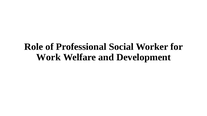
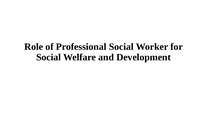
Work: Work -> Social (49, 57)
